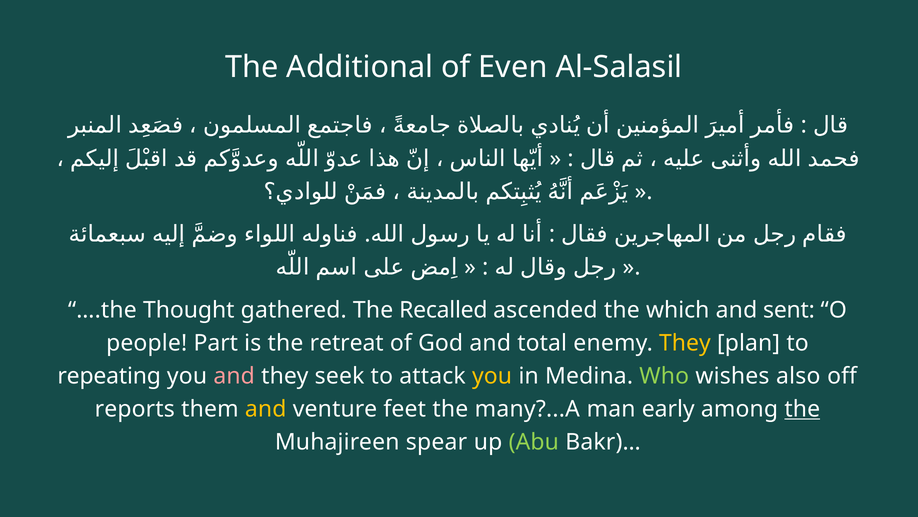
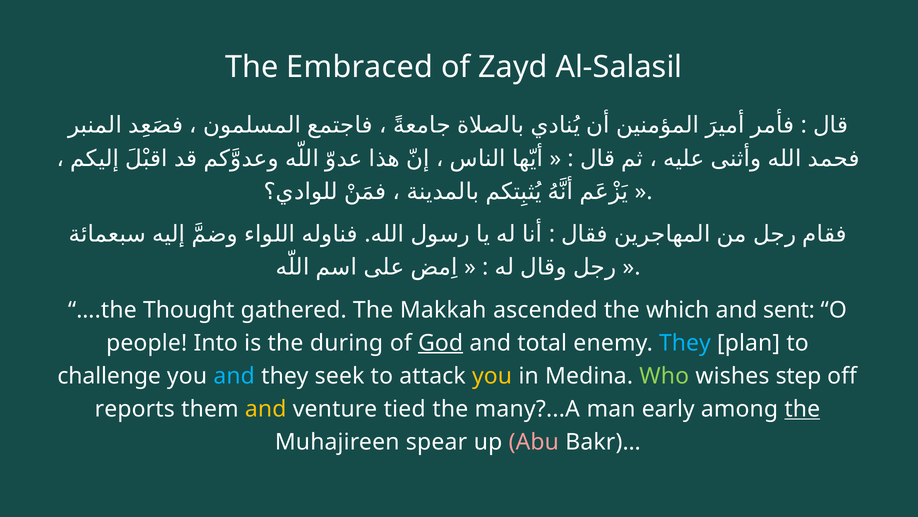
Additional: Additional -> Embraced (360, 67)
Even: Even -> Zayd (513, 67)
Recalled: Recalled -> Makkah (443, 310)
Part: Part -> Into (216, 343)
retreat: retreat -> during (347, 343)
God underline: none -> present (441, 343)
They colour: yellow -> light blue (685, 343)
repeating: repeating -> challenge (109, 376)
and colour: pink -> light blue (234, 376)
also: also -> step (798, 376)
feet: feet -> tied (405, 409)
Abu colour: light green -> pink (534, 442)
